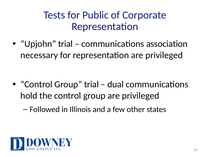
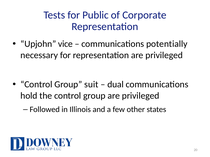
Upjohn trial: trial -> vice (65, 44)
association: association -> potentially (167, 44)
Group trial: trial -> suit (91, 85)
